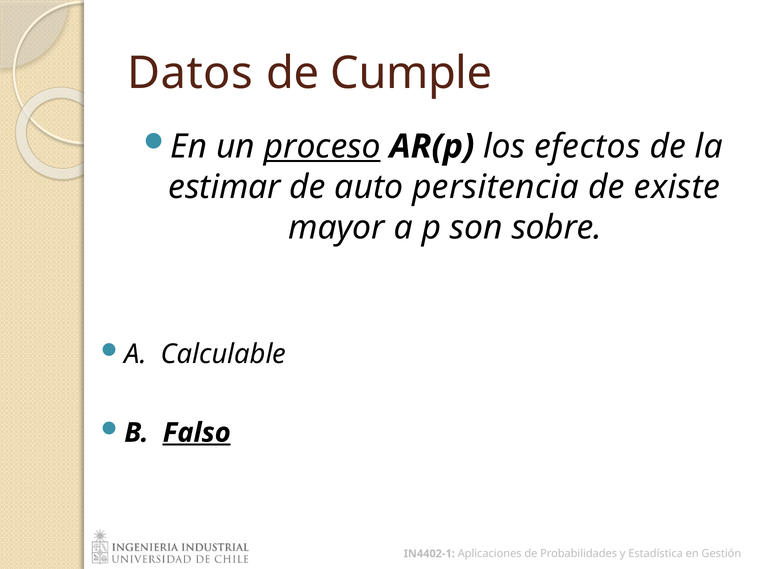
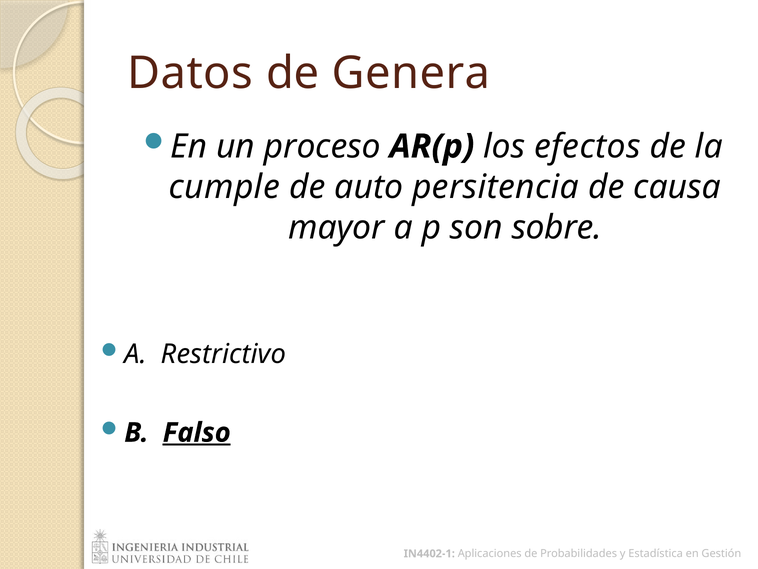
Cumple: Cumple -> Genera (411, 73)
proceso underline: present -> none (322, 146)
estimar: estimar -> cumple (224, 187)
existe: existe -> causa (677, 187)
Calculable: Calculable -> Restrictivo (223, 354)
